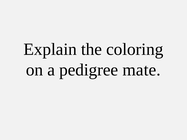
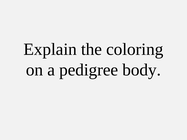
mate: mate -> body (142, 70)
